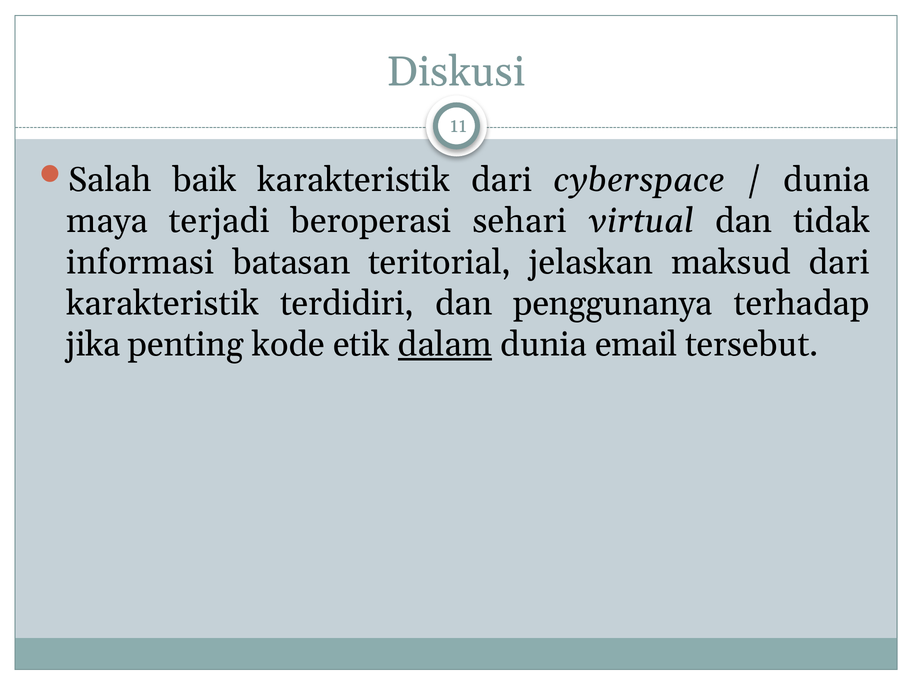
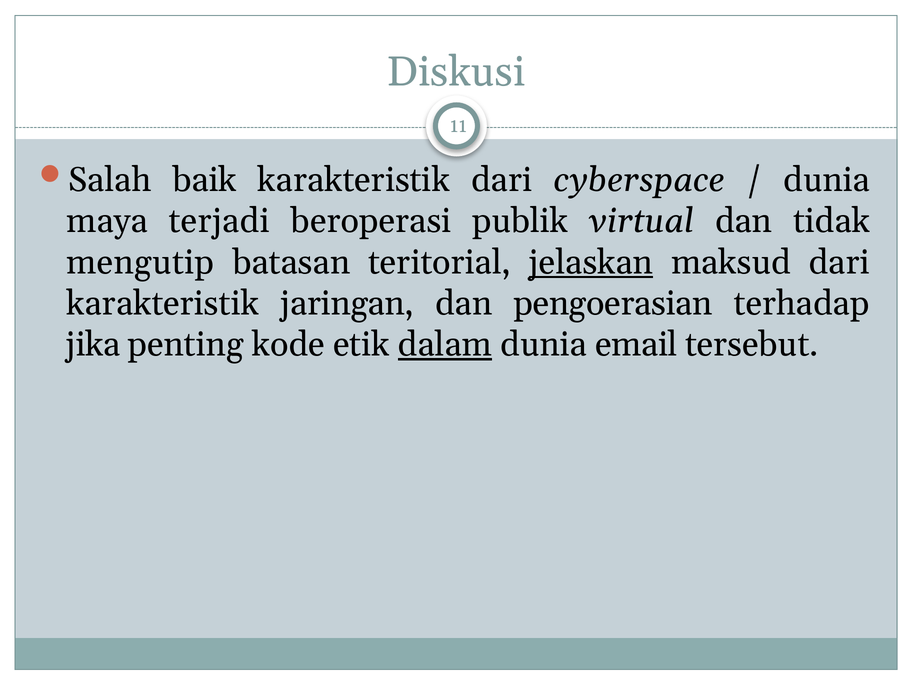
sehari: sehari -> publik (520, 221)
informasi: informasi -> mengutip (140, 262)
jelaskan underline: none -> present (591, 262)
terdidiri: terdidiri -> jaringan (347, 303)
penggunanya: penggunanya -> pengoerasian (613, 303)
